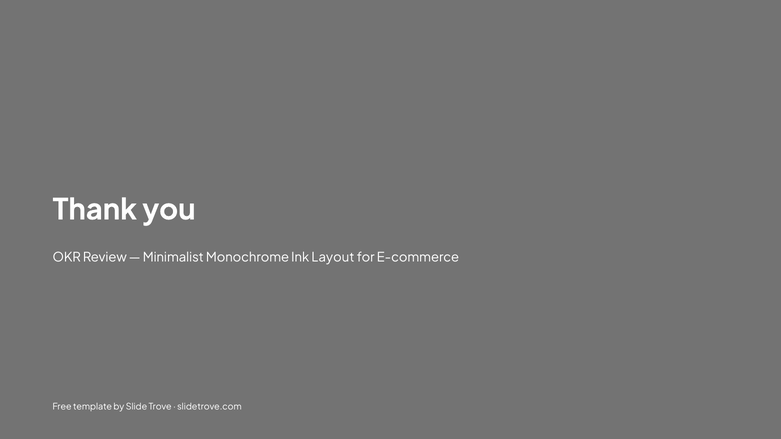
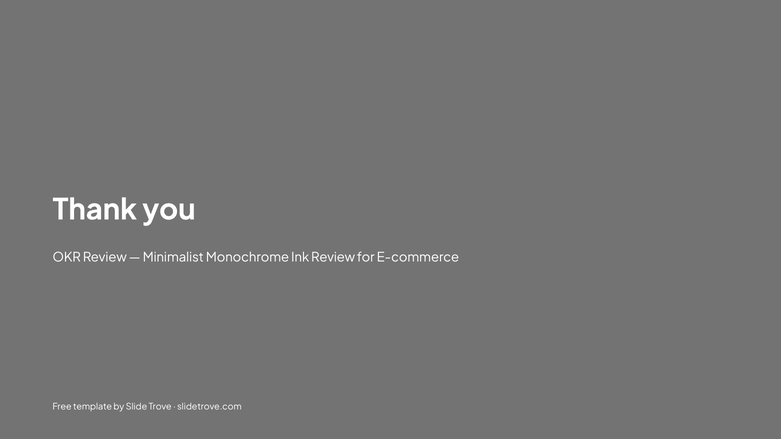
Ink Layout: Layout -> Review (333, 258)
